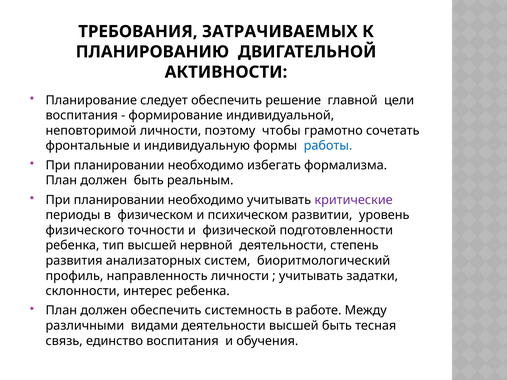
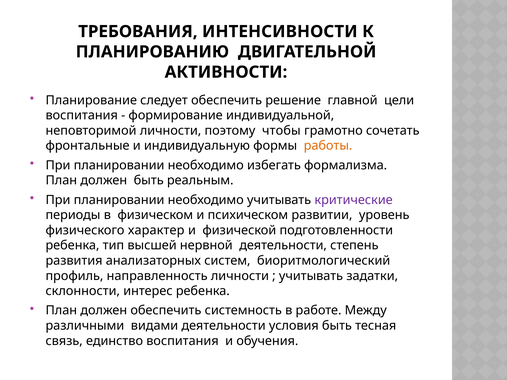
ЗАТРАЧИВАЕМЫХ: ЗАТРАЧИВАЕМЫХ -> ИНТЕНСИВНОСТИ (280, 32)
работы colour: blue -> orange (328, 146)
точности: точности -> характер (156, 230)
деятельности высшей: высшей -> условия (294, 326)
